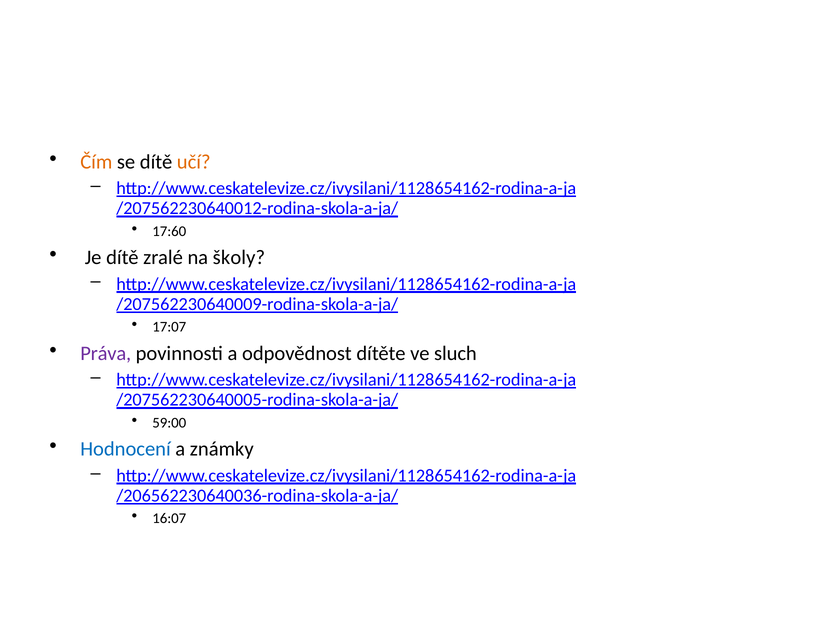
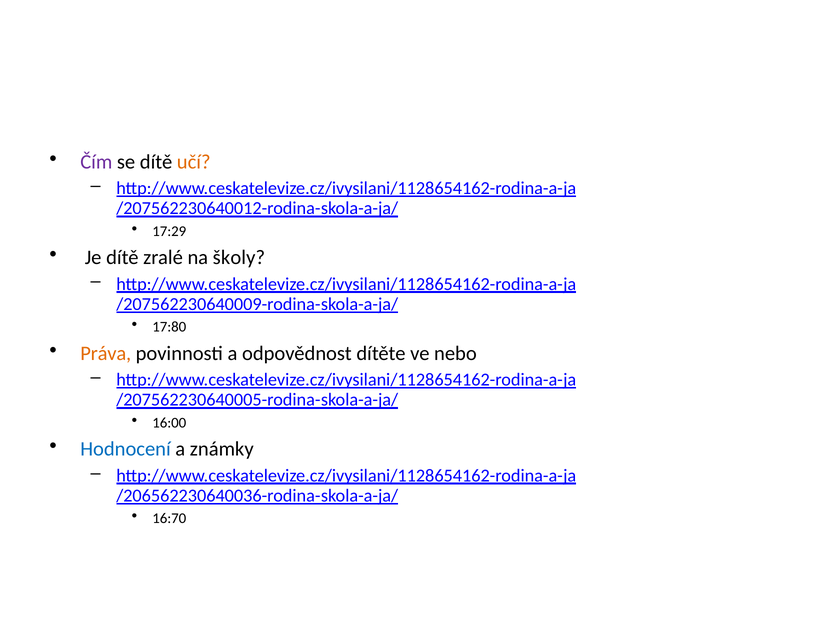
Čím colour: orange -> purple (96, 162)
17:60: 17:60 -> 17:29 (169, 231)
17:07: 17:07 -> 17:80 (169, 327)
Práva colour: purple -> orange (106, 354)
sluch: sluch -> nebo (455, 354)
59:00: 59:00 -> 16:00 (169, 423)
16:07: 16:07 -> 16:70 (169, 519)
